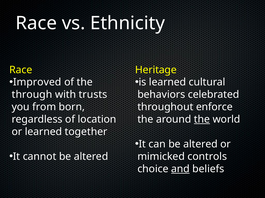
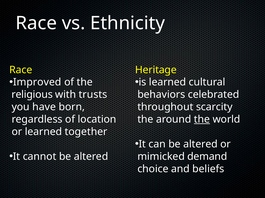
through: through -> religious (32, 95)
from: from -> have (44, 107)
enforce: enforce -> scarcity (214, 107)
controls: controls -> demand (207, 157)
and underline: present -> none (180, 169)
